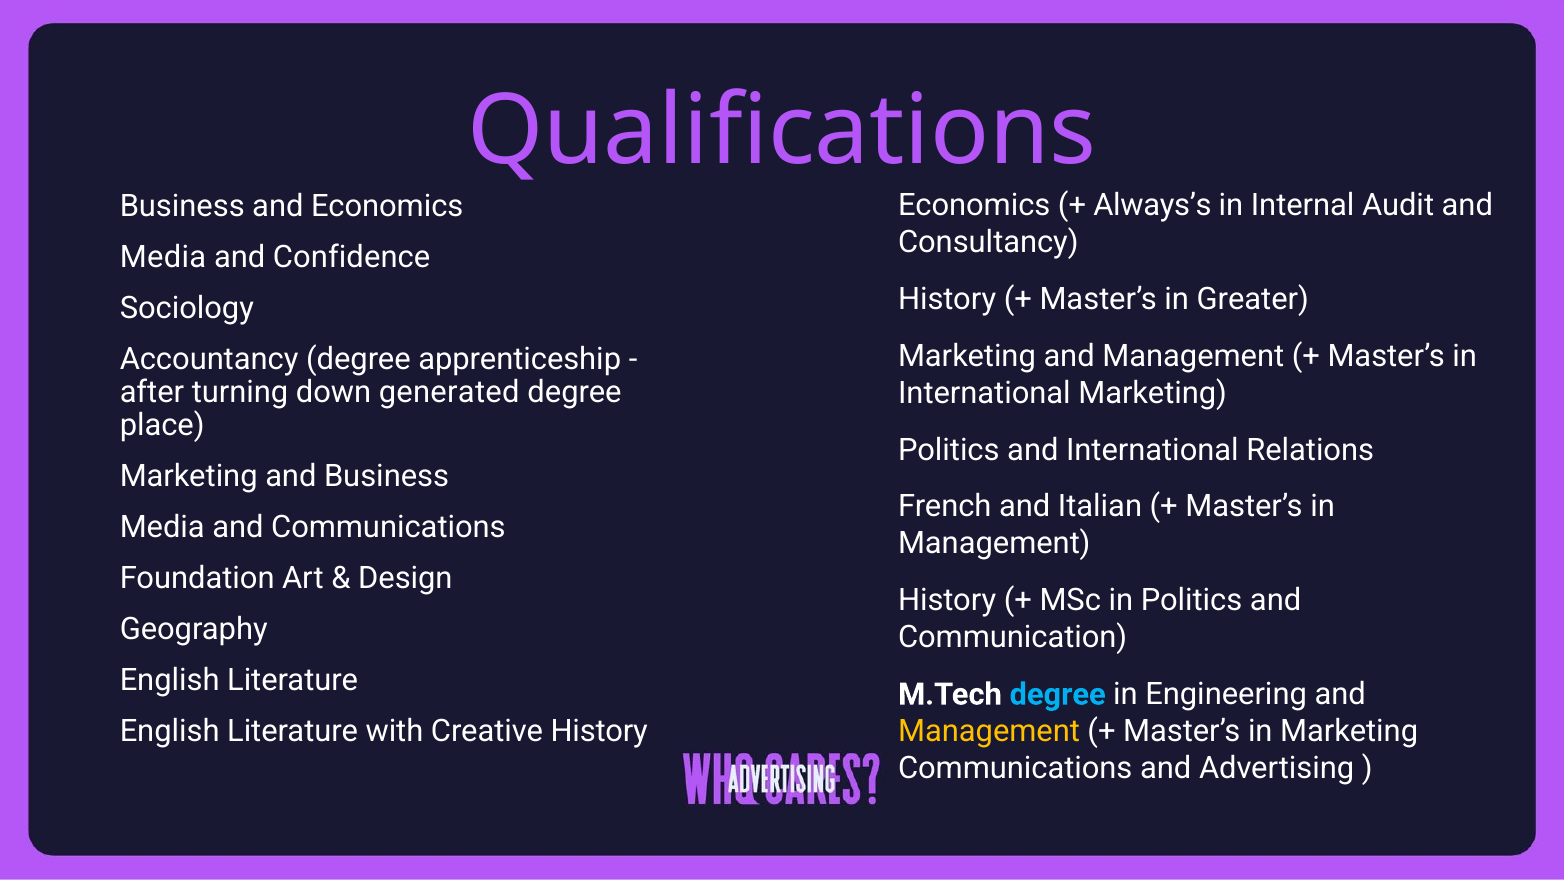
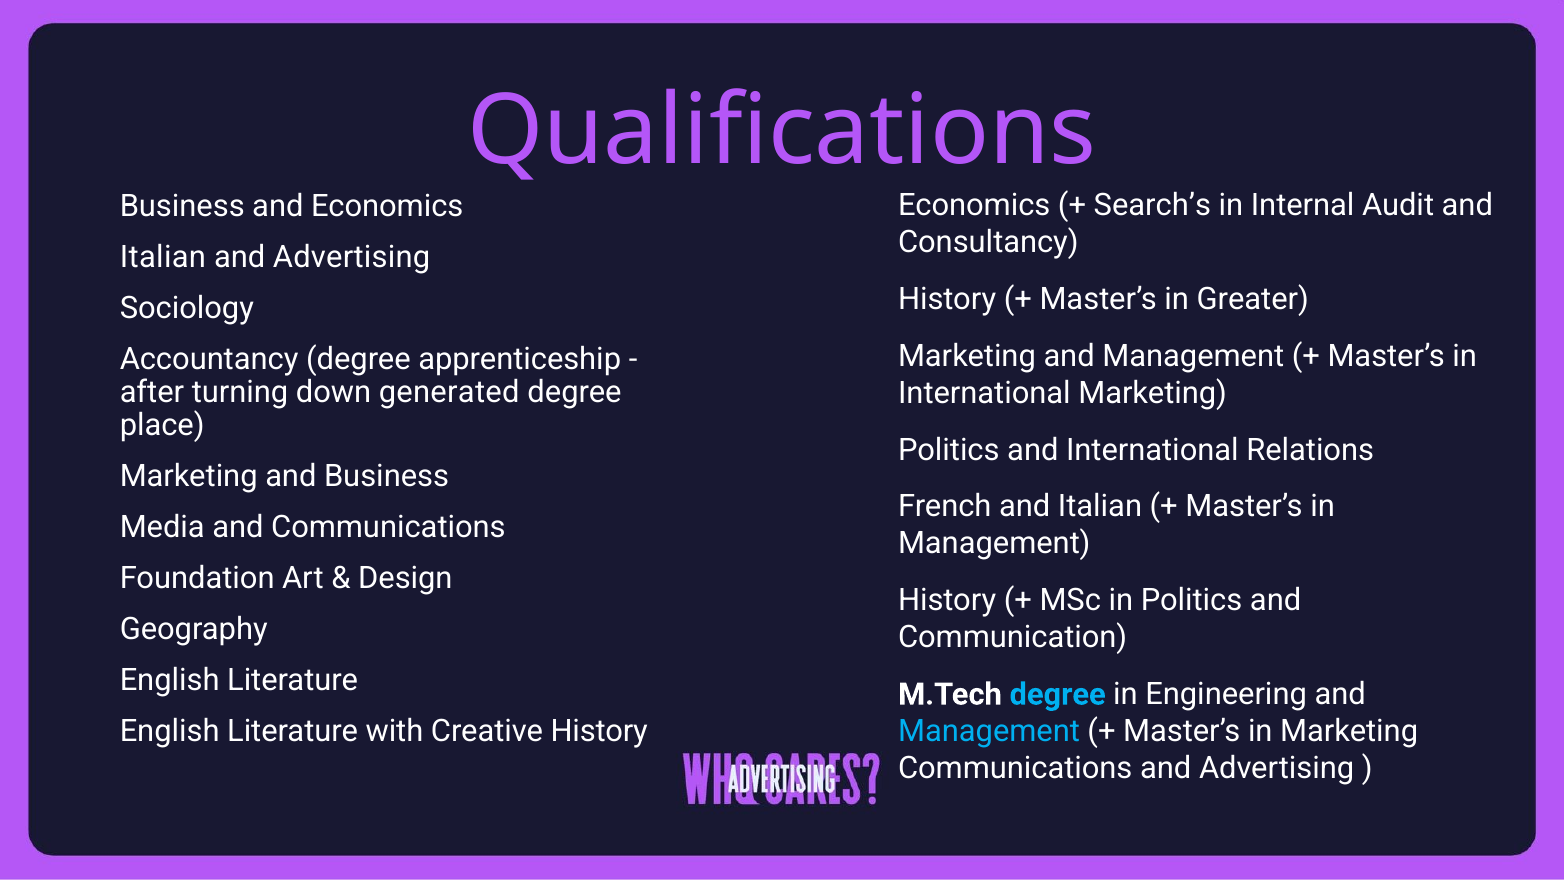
Always’s: Always’s -> Search’s (1152, 205)
Media: Media -> Italian (163, 257)
Confidence: Confidence -> Advertising (352, 257)
Management colour: yellow -> light blue (989, 731)
